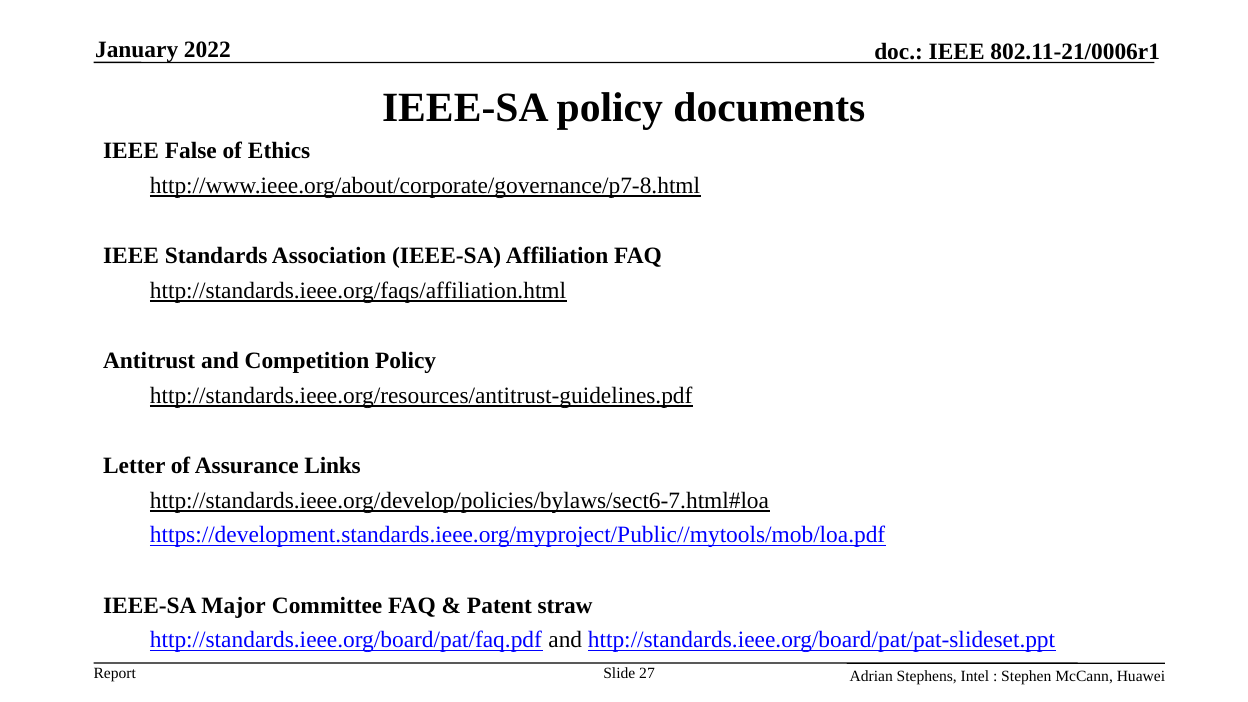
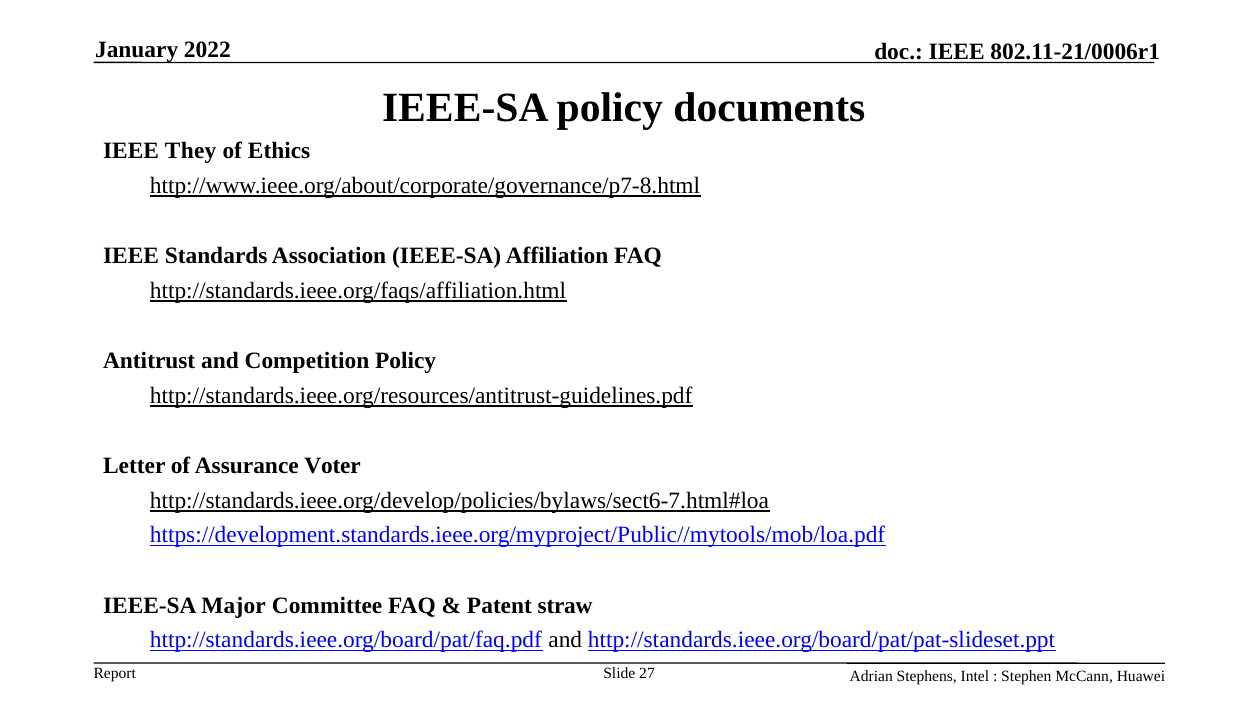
False: False -> They (191, 151)
Links: Links -> Voter (333, 466)
